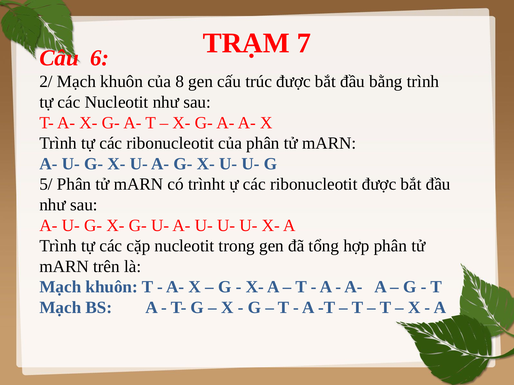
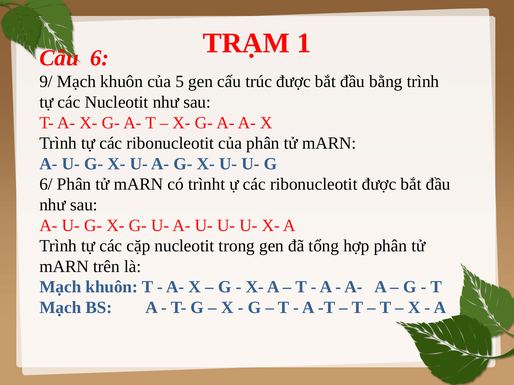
7: 7 -> 1 (304, 43)
2/: 2/ -> 9/ (46, 82)
8: 8 -> 5 (180, 82)
5/: 5/ -> 6/ (46, 185)
